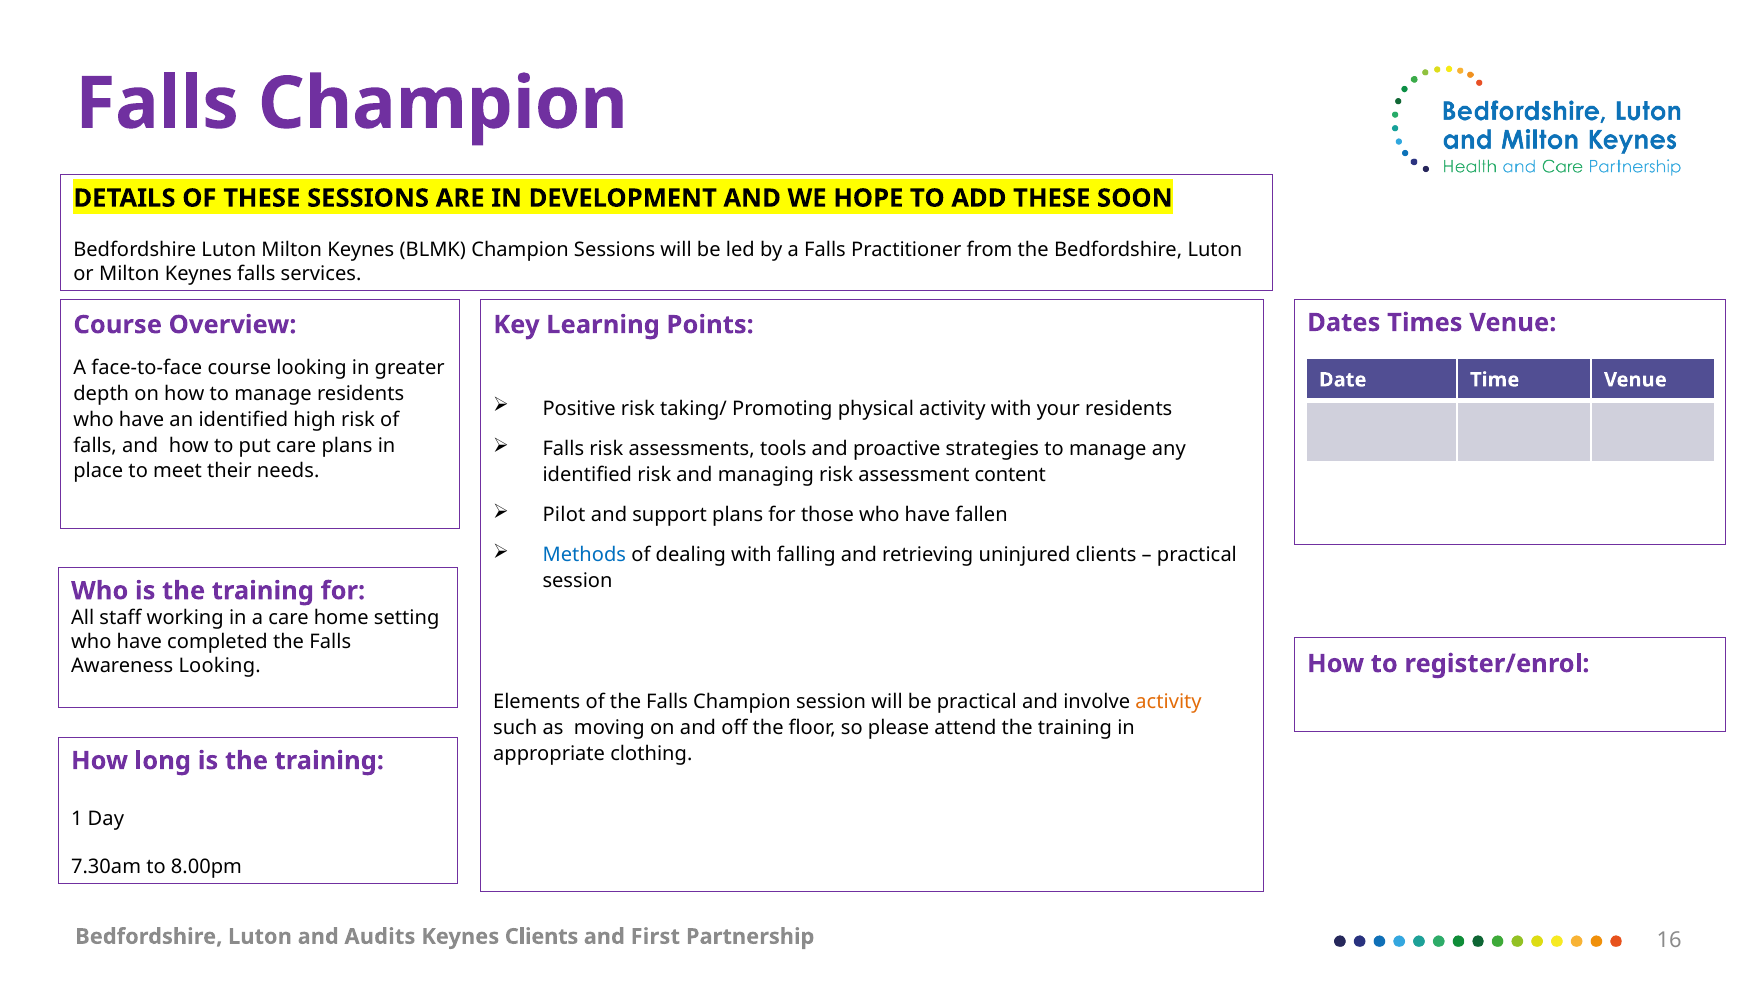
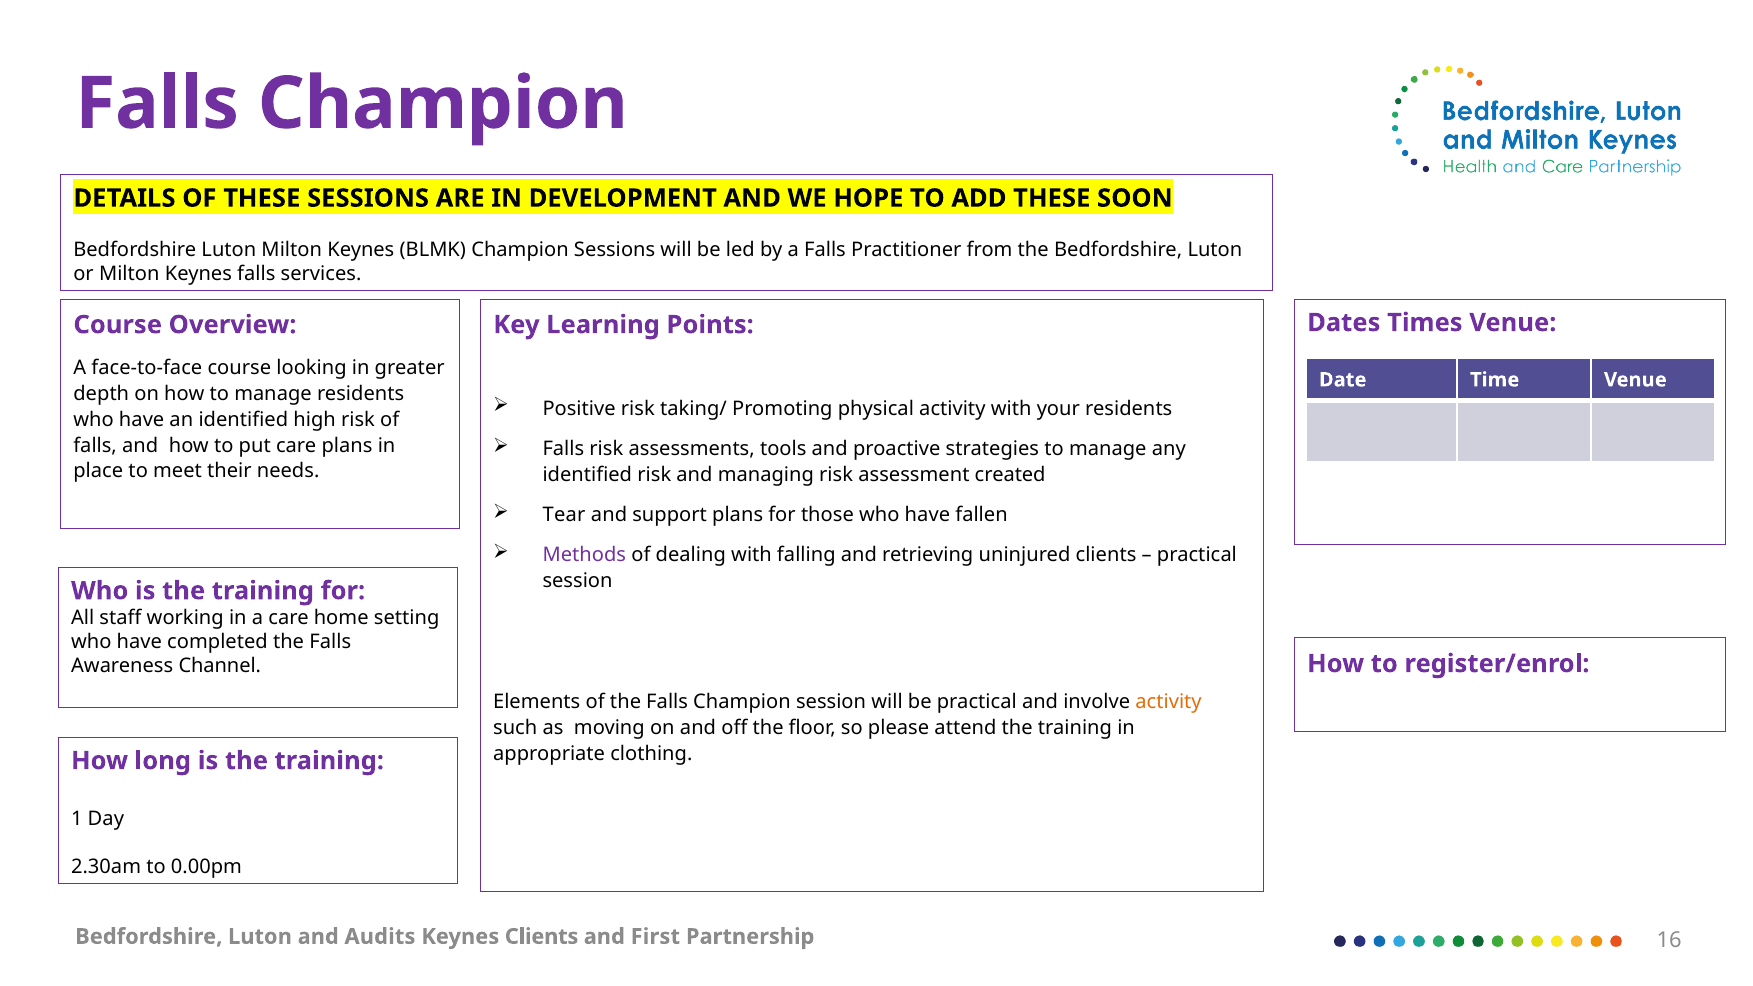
content: content -> created (1010, 475)
Pilot: Pilot -> Tear (564, 515)
Methods colour: blue -> purple (584, 555)
Awareness Looking: Looking -> Channel (220, 666)
7.30am: 7.30am -> 2.30am (106, 867)
8.00pm: 8.00pm -> 0.00pm (206, 867)
